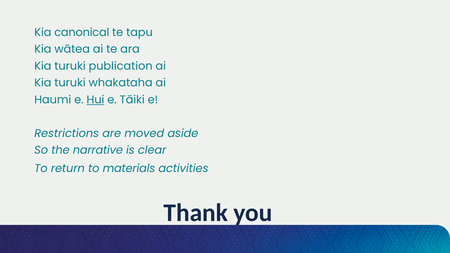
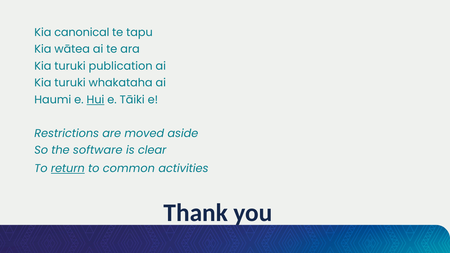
narrative: narrative -> software (98, 150)
return underline: none -> present (68, 169)
materials: materials -> common (129, 169)
